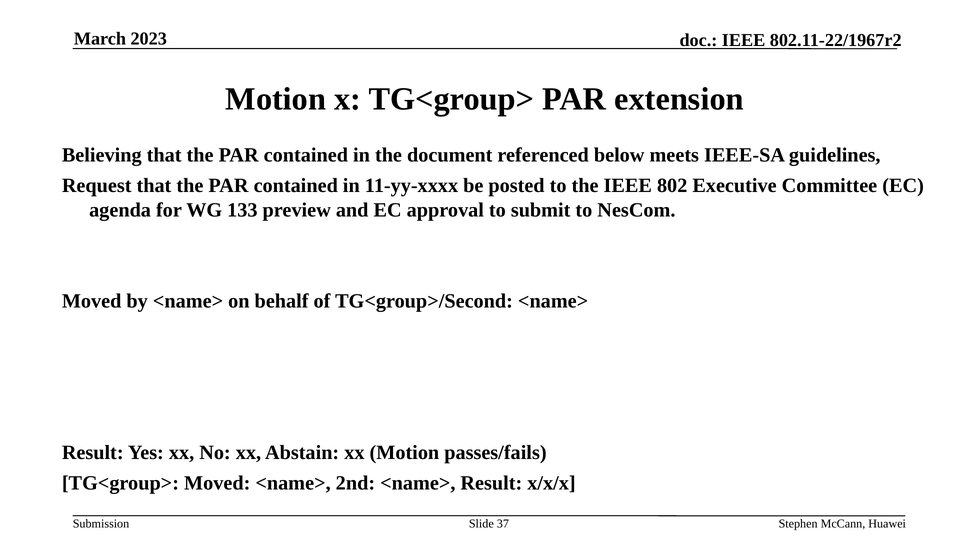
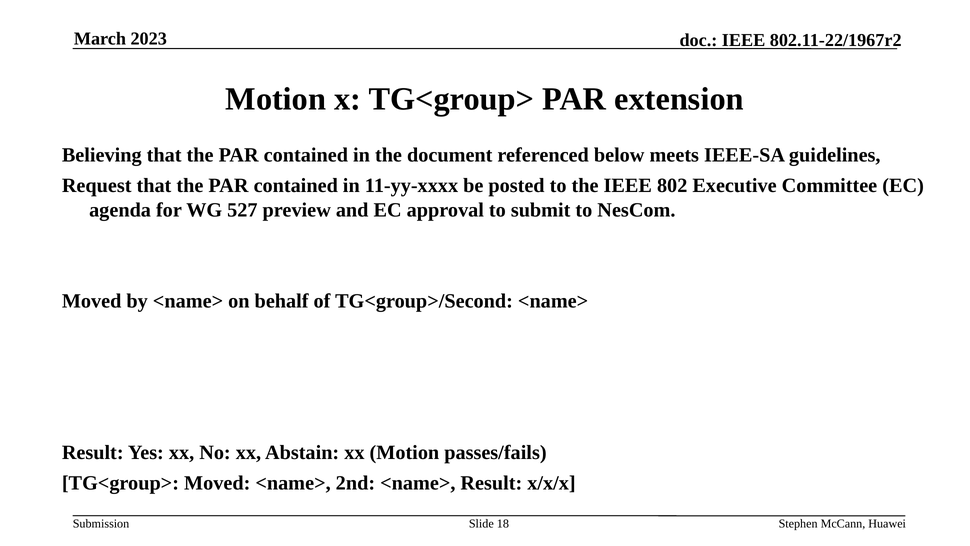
133: 133 -> 527 (242, 210)
37: 37 -> 18 (503, 523)
